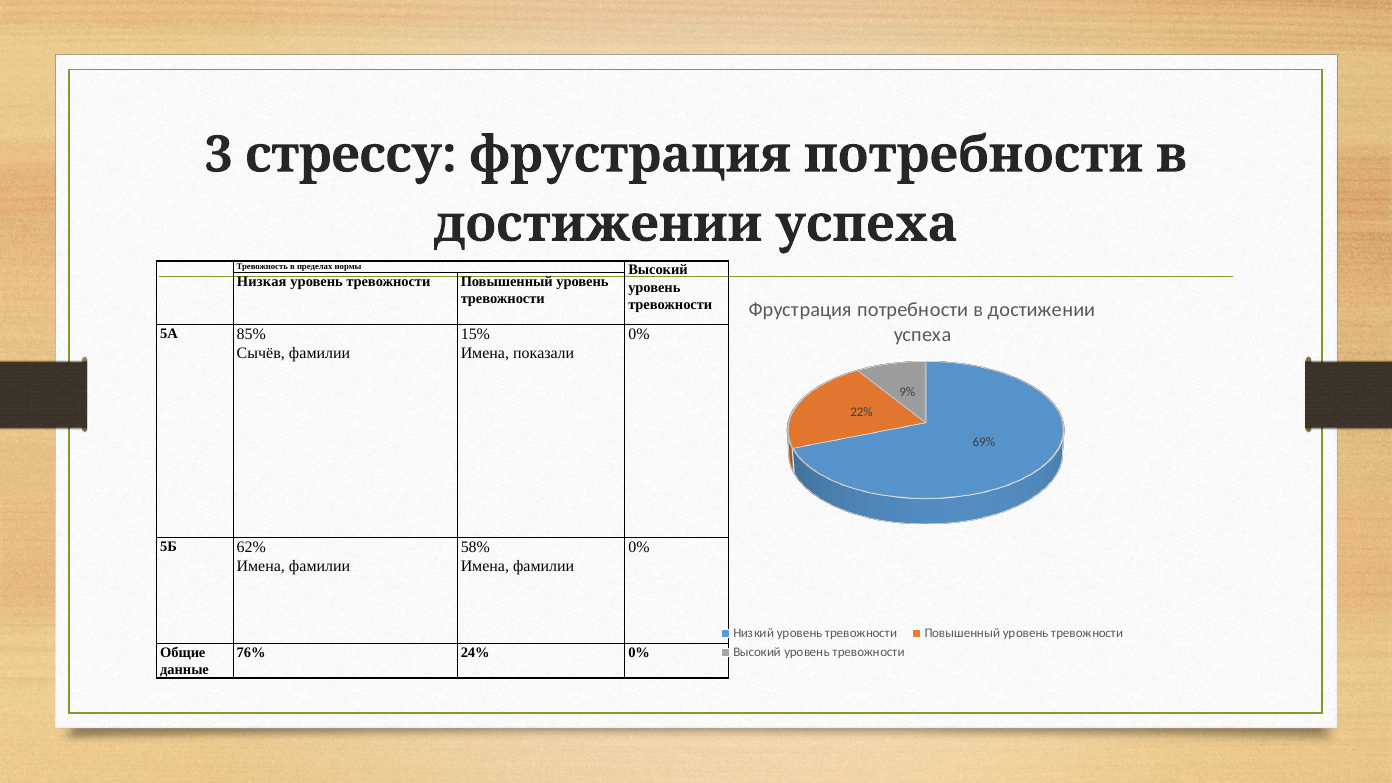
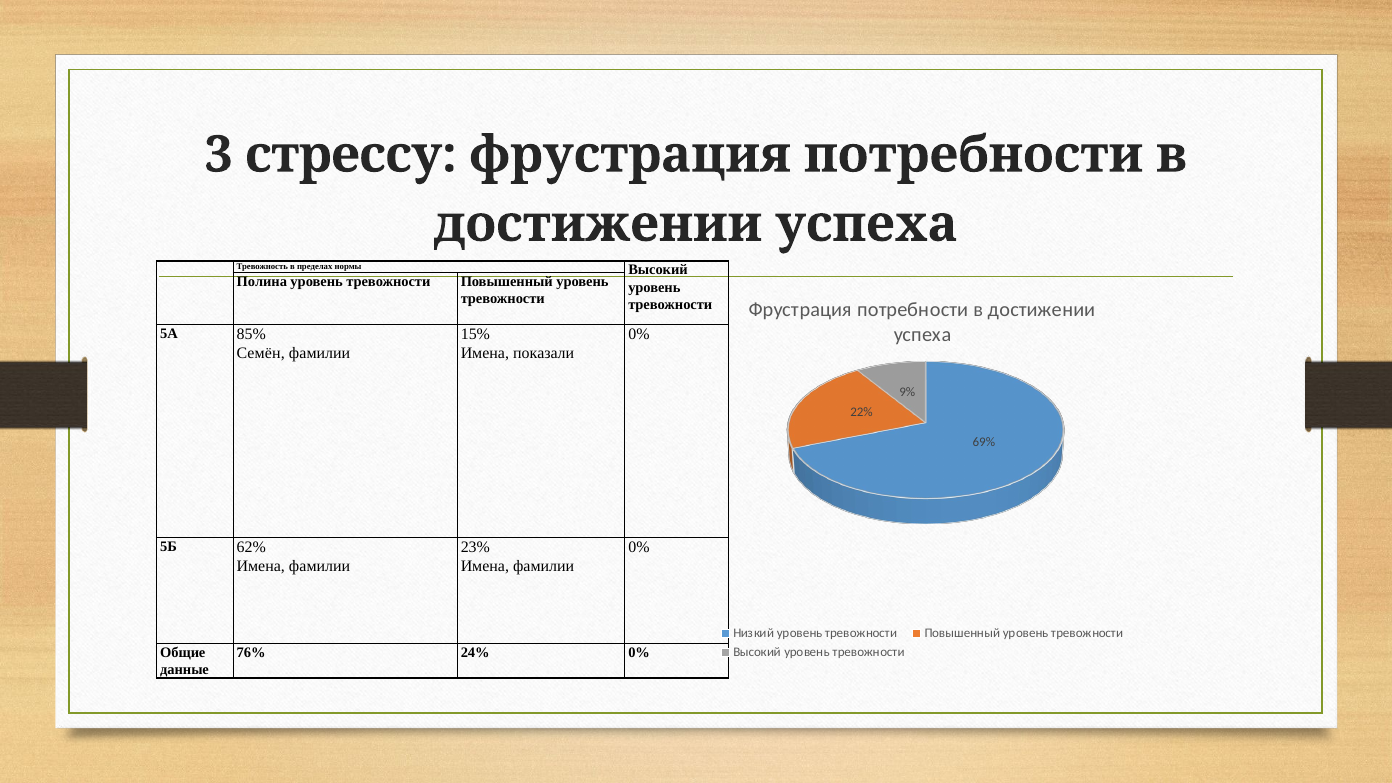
Низкая: Низкая -> Полина (262, 282)
Сычёв: Сычёв -> Семён (261, 353)
58%: 58% -> 23% (475, 547)
